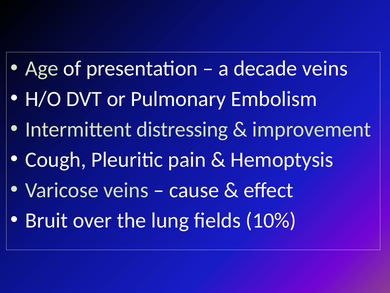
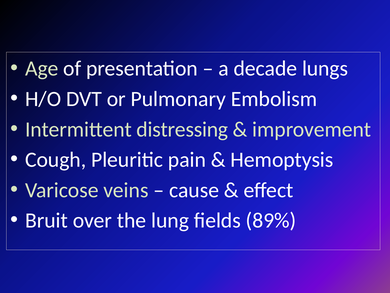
decade veins: veins -> lungs (325, 68)
10%: 10% -> 89% (271, 220)
